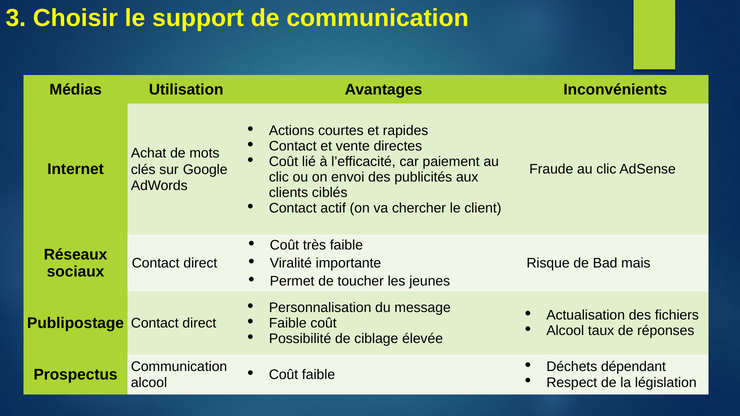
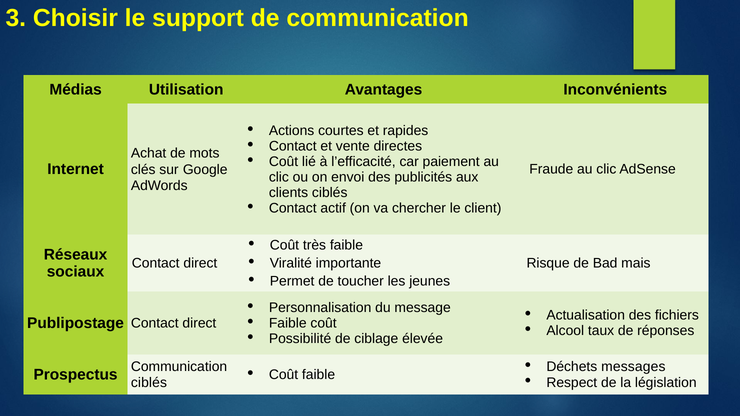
dépendant: dépendant -> messages (633, 367)
alcool: alcool -> ciblés (149, 383)
